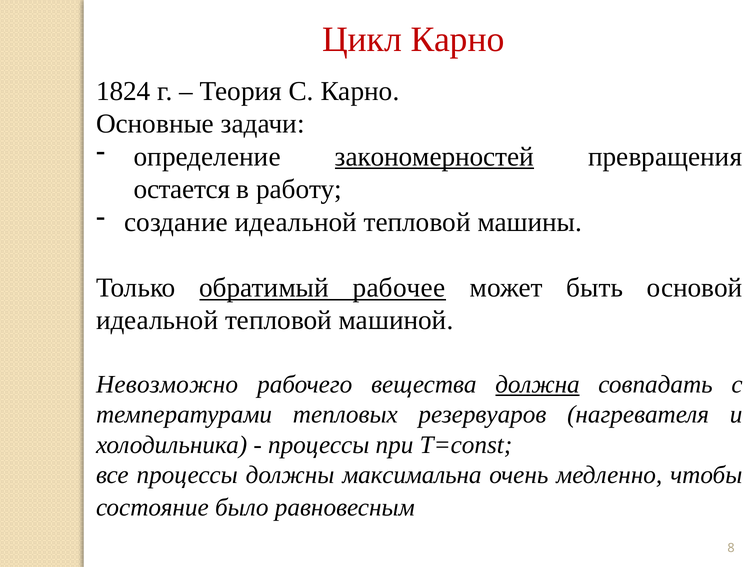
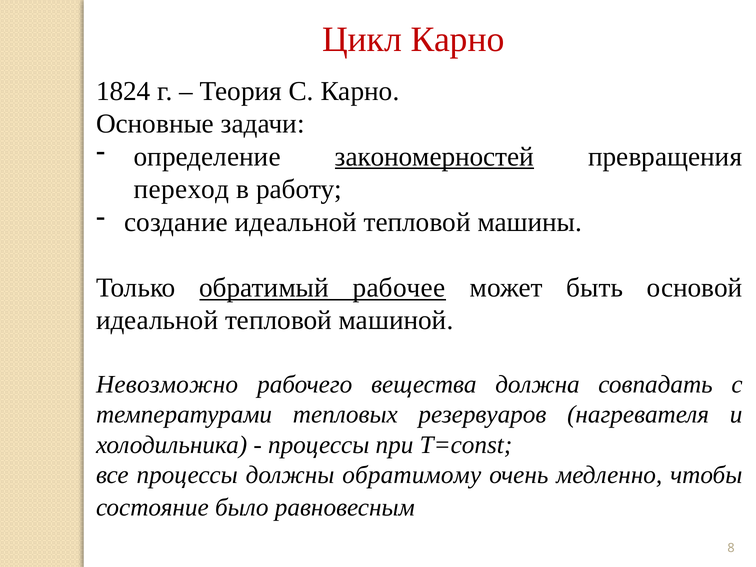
остается: остается -> переход (182, 189)
должна underline: present -> none (538, 384)
максимальна: максимальна -> обратимому (412, 475)
